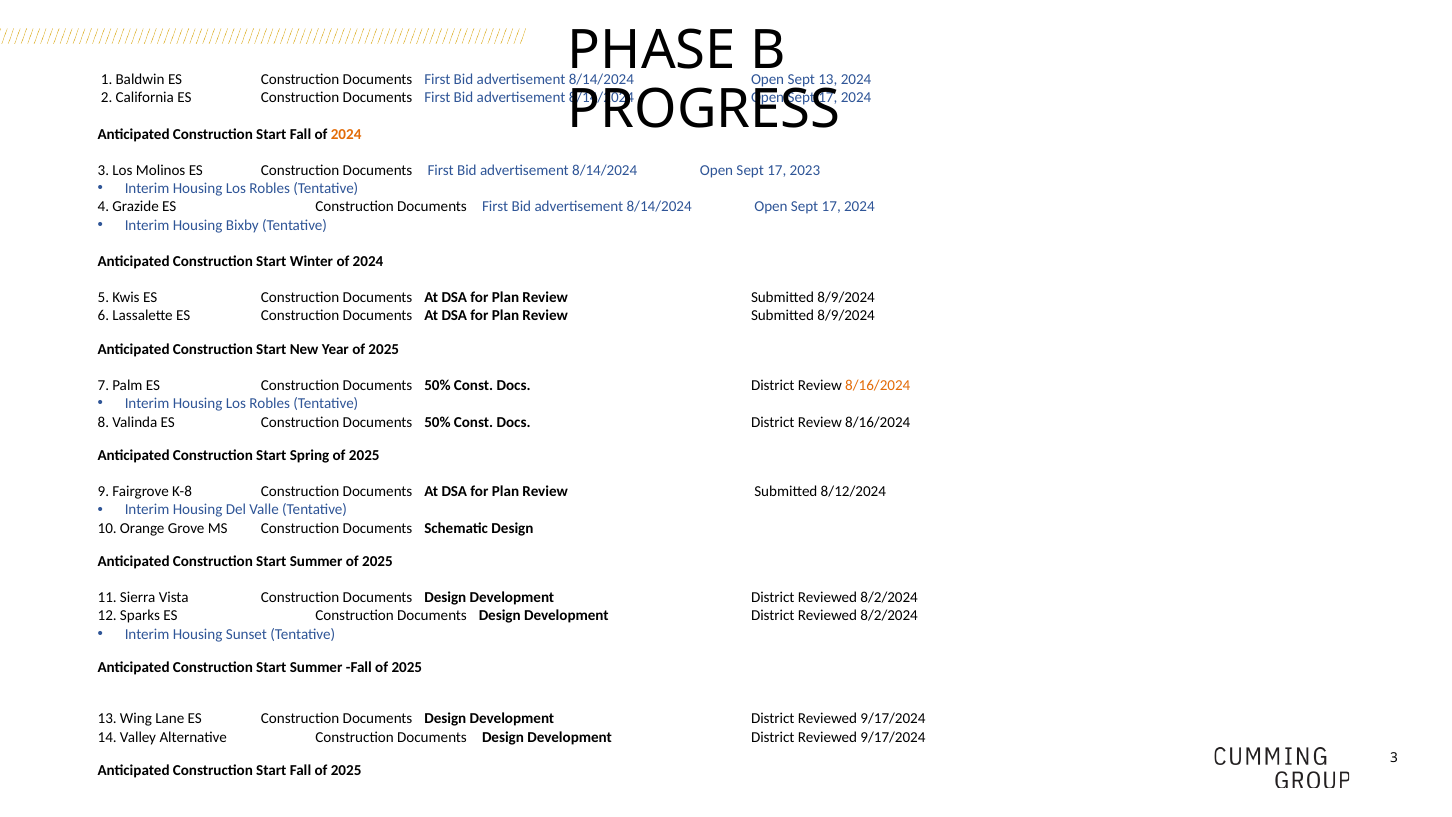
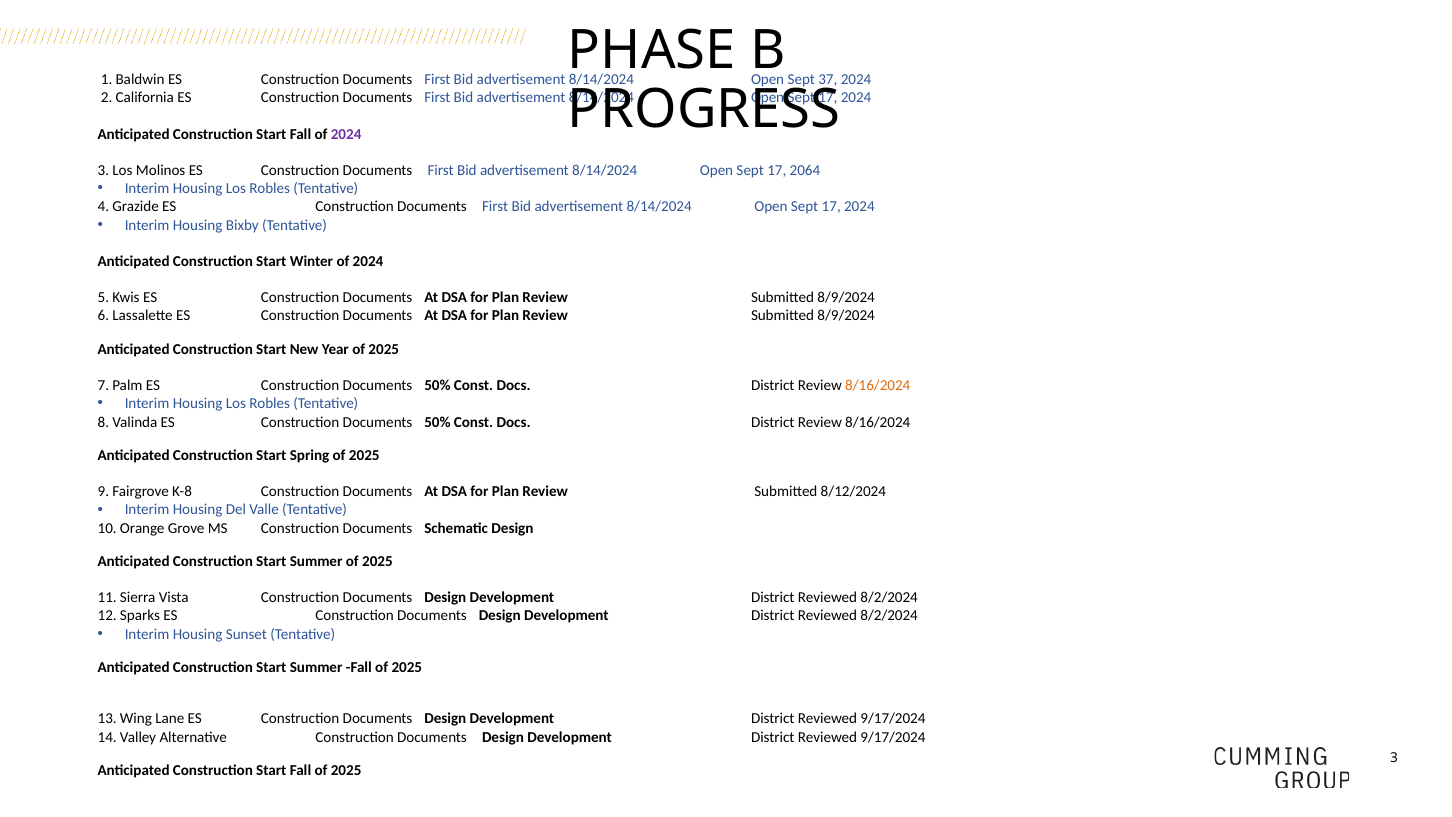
Sept 13: 13 -> 37 (828, 80)
2024 colour: orange -> purple (346, 134)
2023: 2023 -> 2064 (805, 170)
